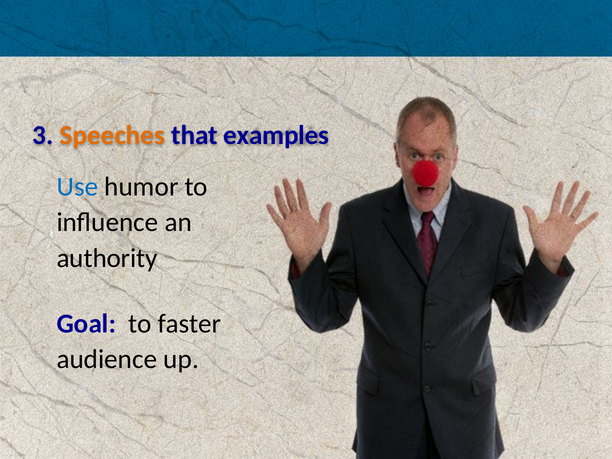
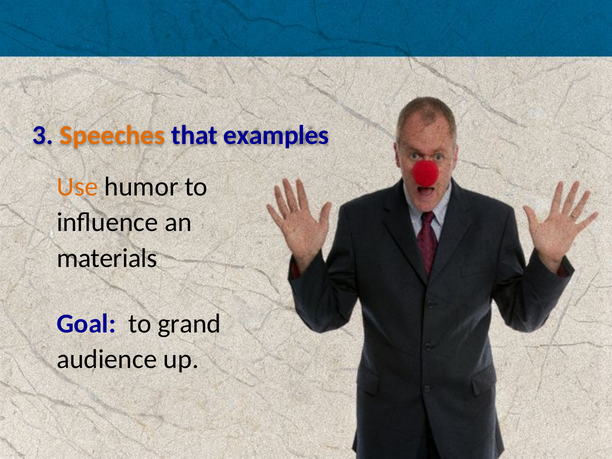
Use colour: blue -> orange (77, 187)
authority: authority -> materials (107, 258)
faster: faster -> grand (189, 324)
